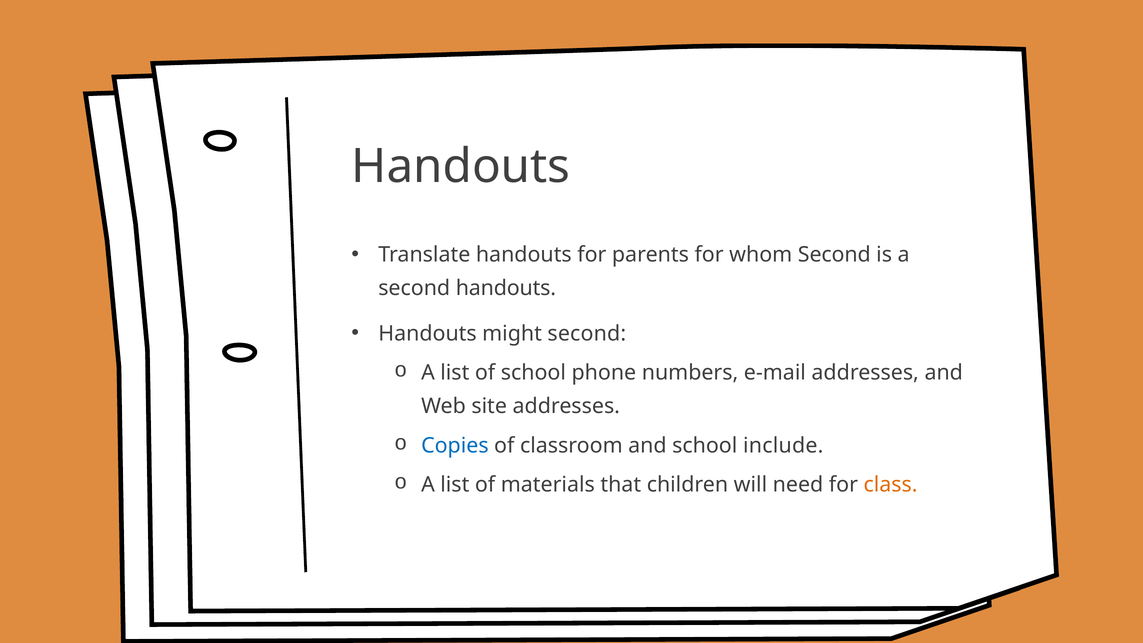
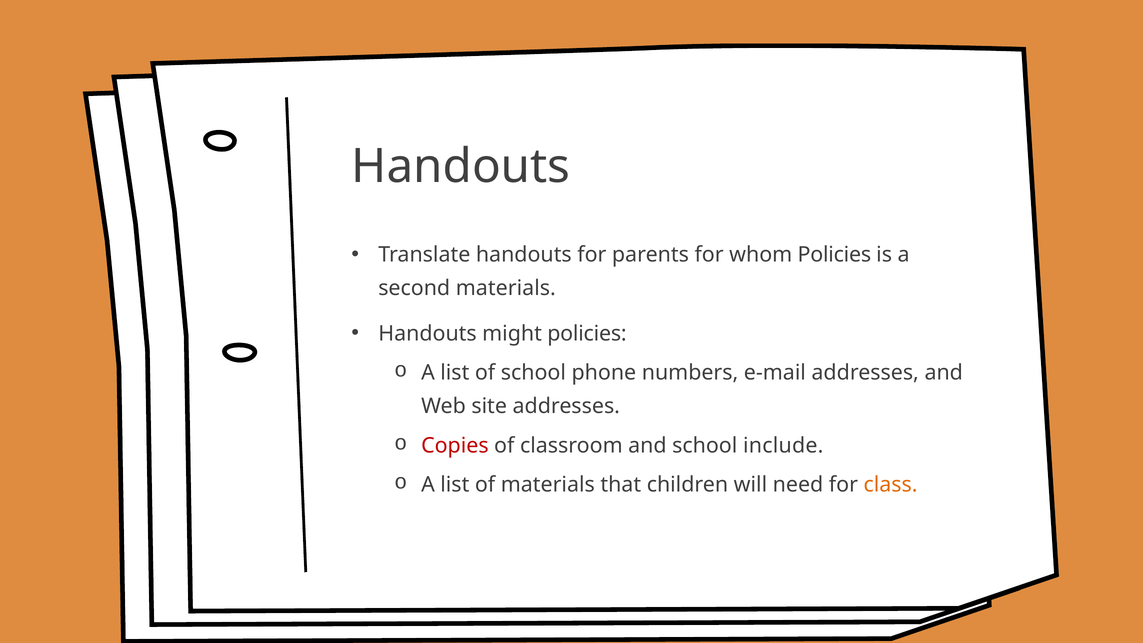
whom Second: Second -> Policies (834, 255)
second handouts: handouts -> materials (506, 288)
might second: second -> policies (587, 333)
Copies colour: blue -> red (455, 445)
